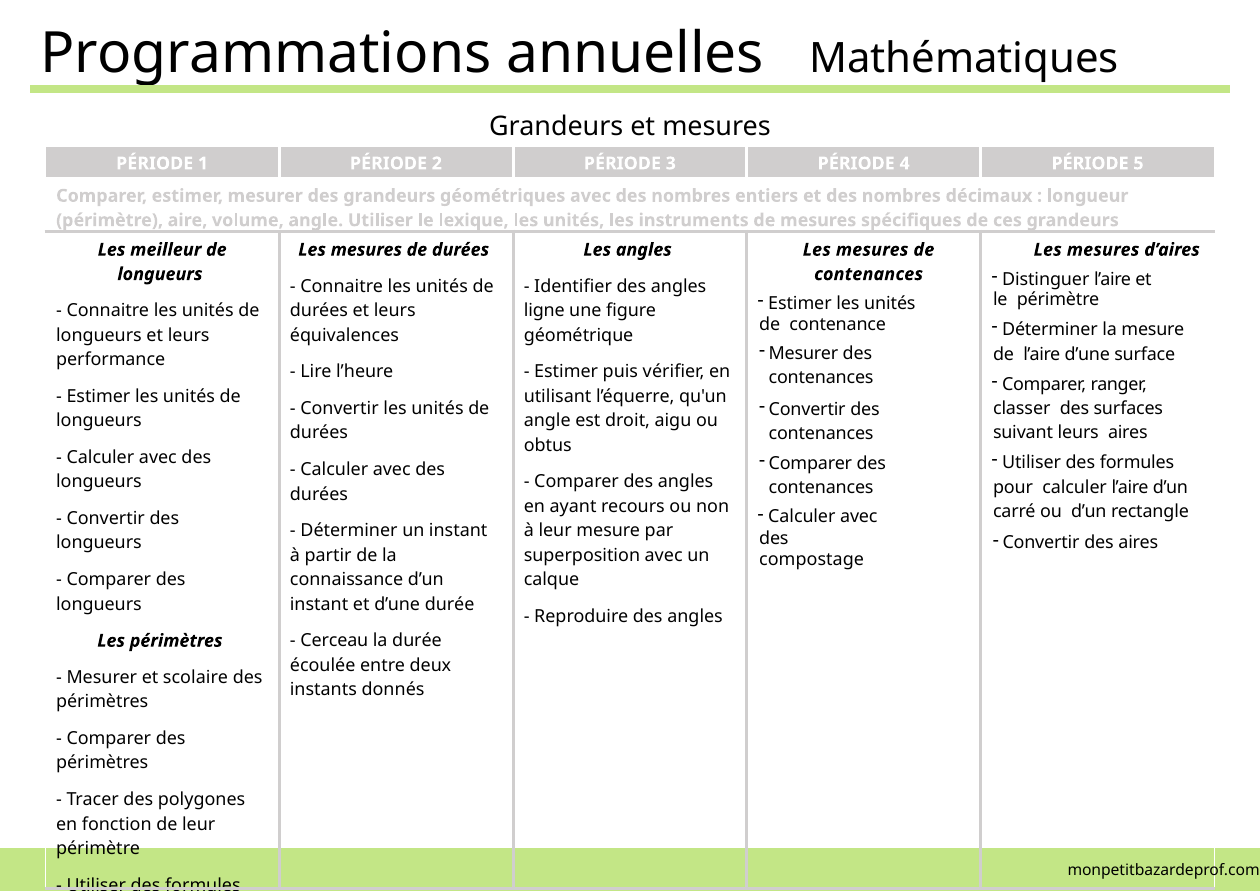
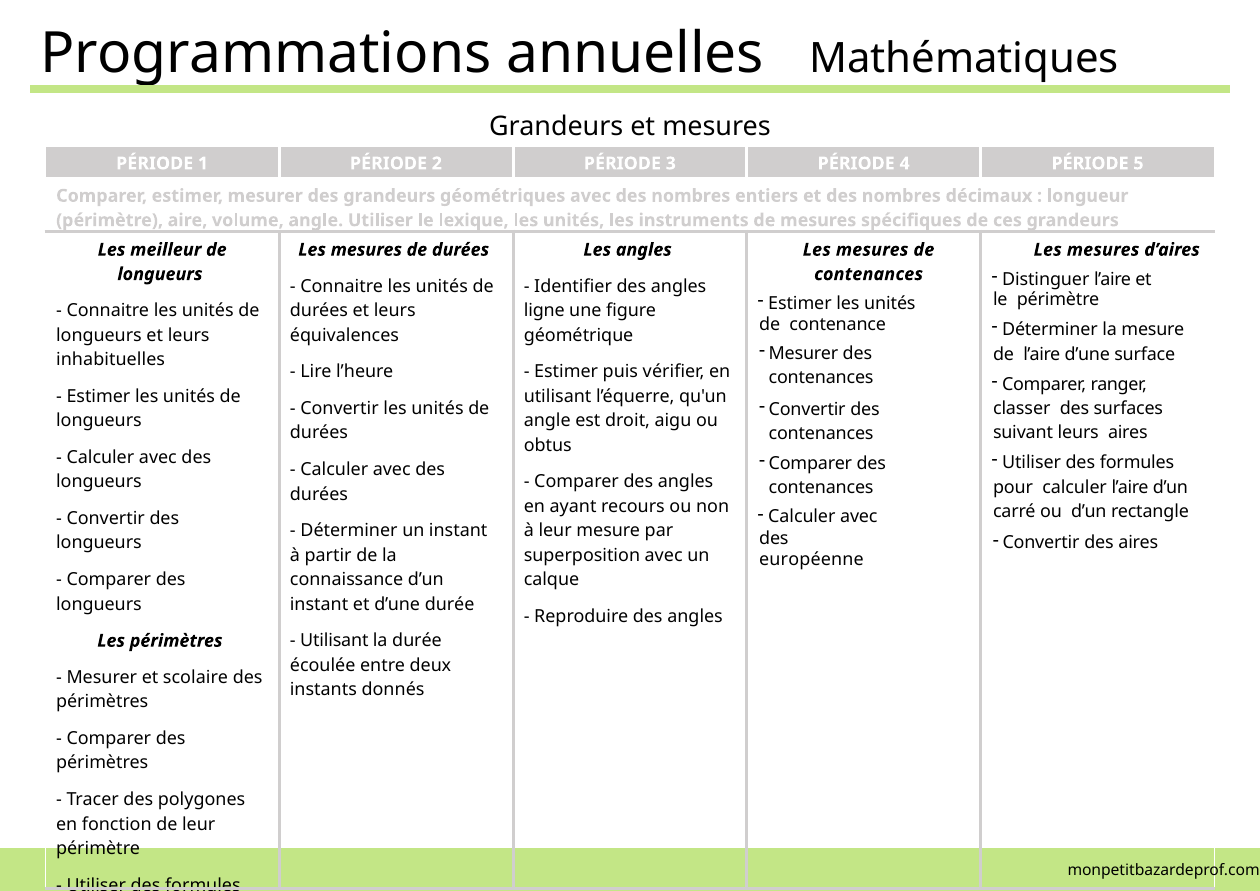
performance: performance -> inhabituelles (111, 360)
compostage: compostage -> européenne (812, 560)
Cerceau: Cerceau -> Utilisant (334, 641)
